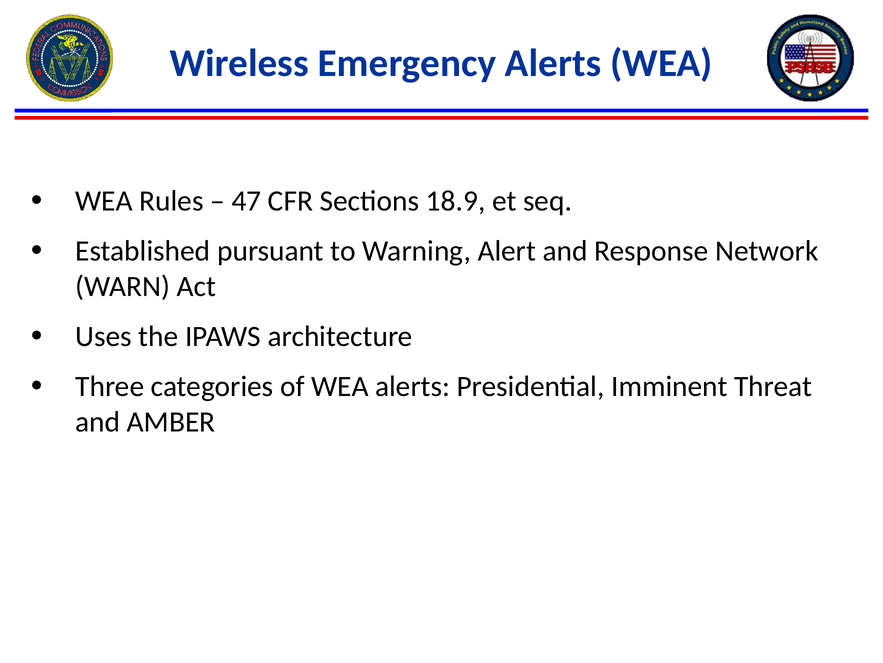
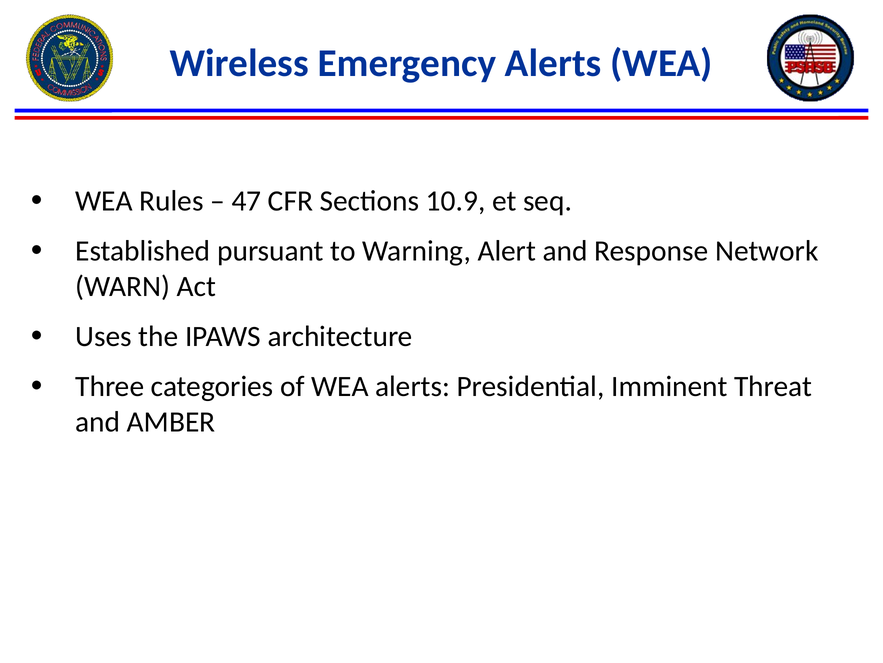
18.9: 18.9 -> 10.9 (456, 201)
